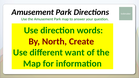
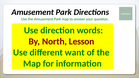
Create: Create -> Lesson (82, 42)
